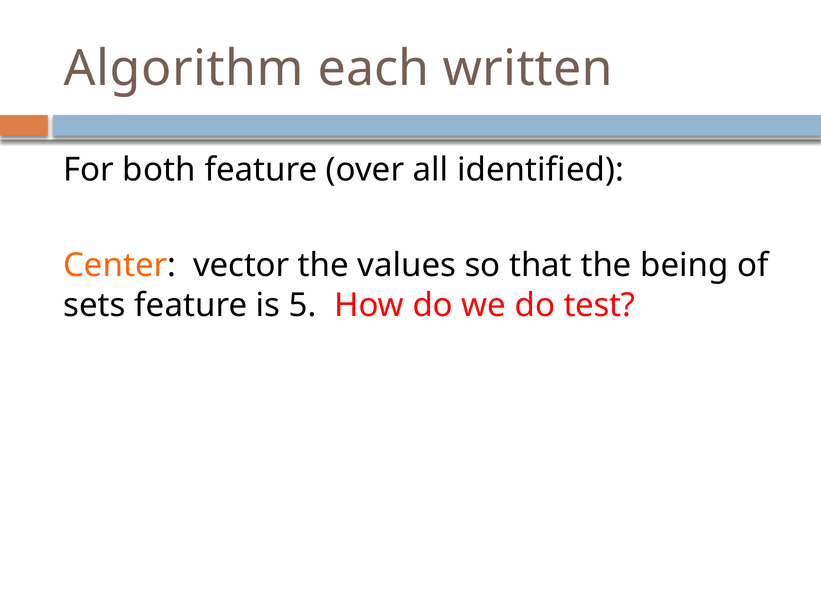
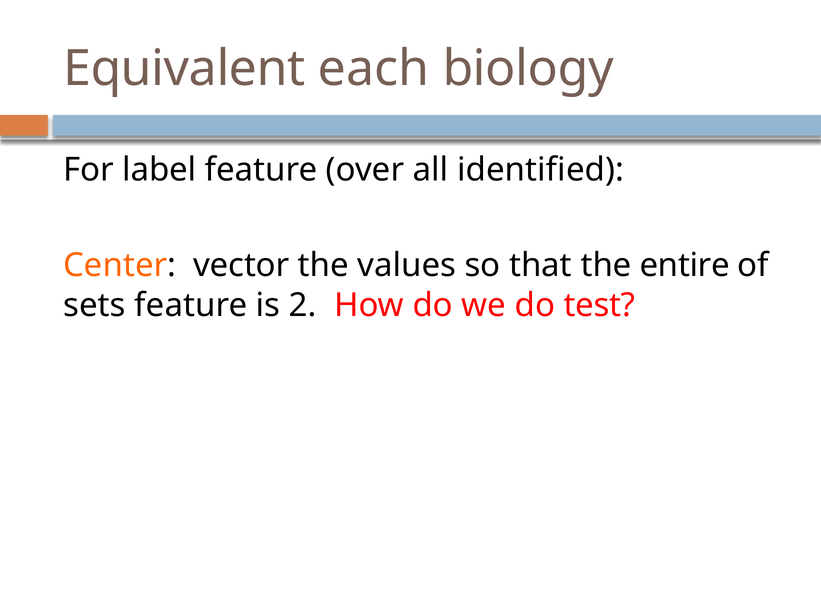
Algorithm: Algorithm -> Equivalent (184, 68)
written: written -> biology (528, 68)
both: both -> label (159, 170)
being: being -> entire (685, 265)
5: 5 -> 2 (303, 305)
